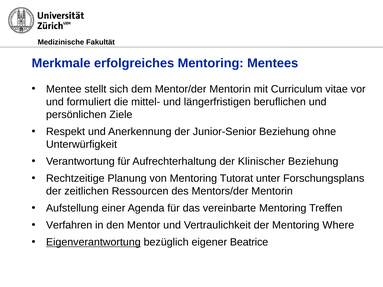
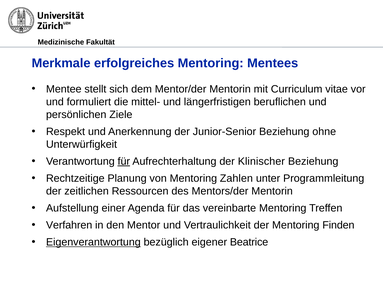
für underline: none -> present (124, 162)
Tutorat: Tutorat -> Zahlen (236, 179)
Forschungsplans: Forschungsplans -> Programmleitung (324, 179)
Where: Where -> Finden (338, 225)
